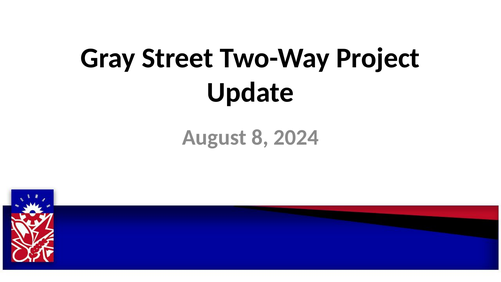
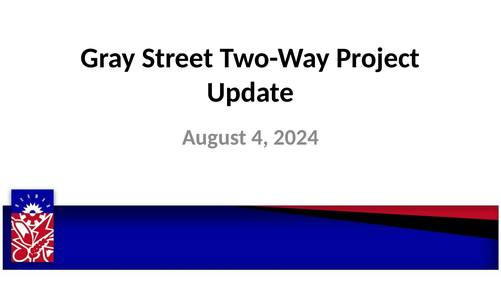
8: 8 -> 4 (260, 137)
